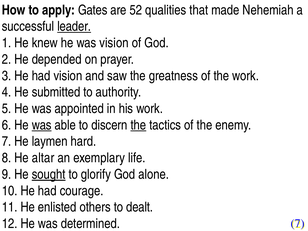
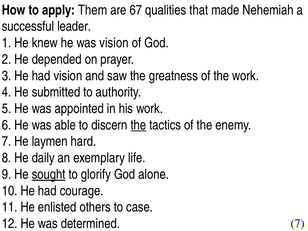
Gates: Gates -> Them (93, 10)
52: 52 -> 67 (136, 10)
leader underline: present -> none (74, 26)
was underline: present -> none (42, 125)
altar: altar -> daily (43, 158)
dealt: dealt -> case (140, 207)
